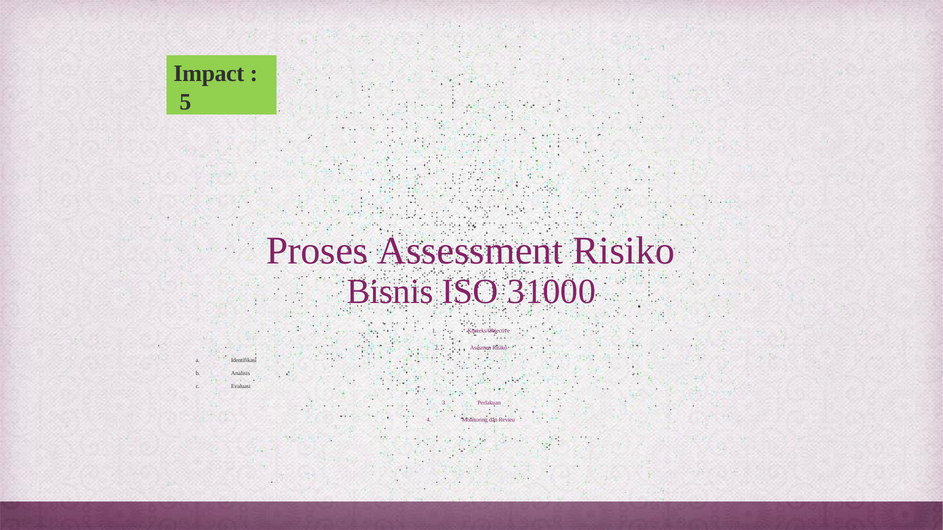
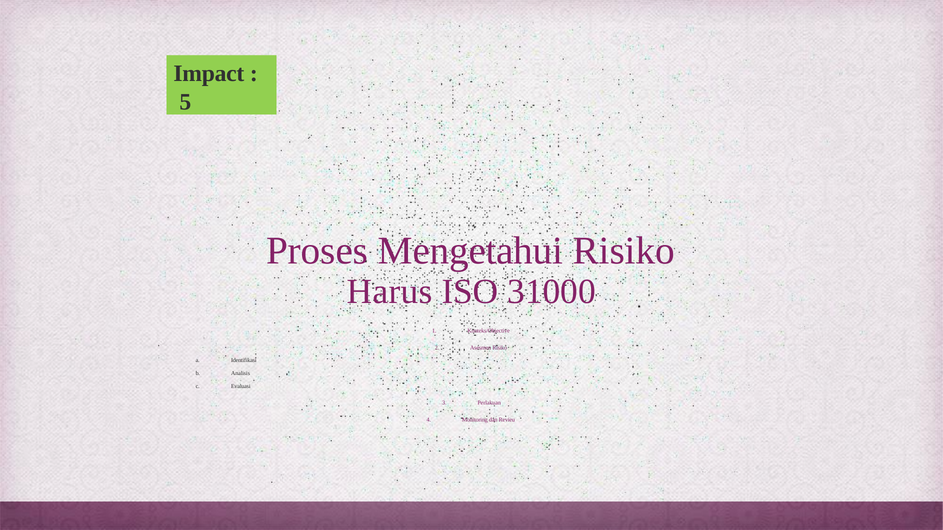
Assessment: Assessment -> Mengetahui (471, 251)
Bisnis: Bisnis -> Harus (390, 292)
